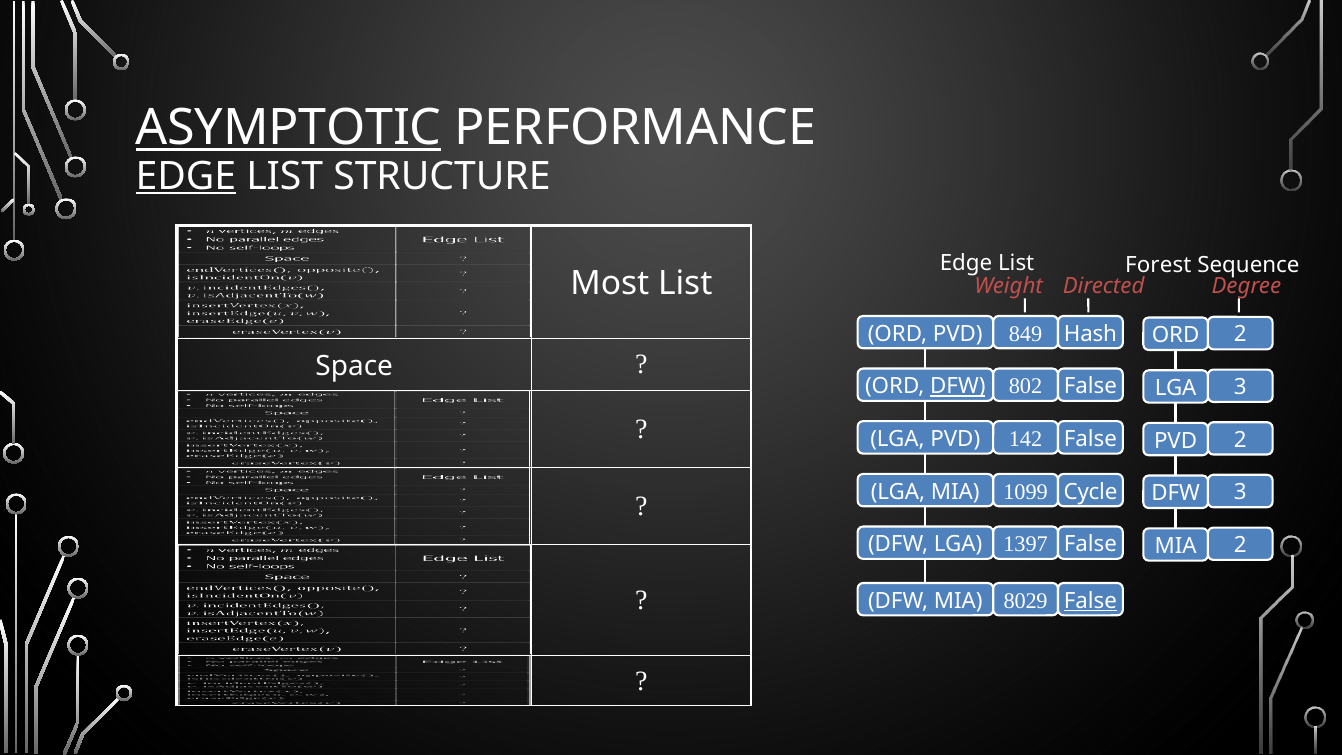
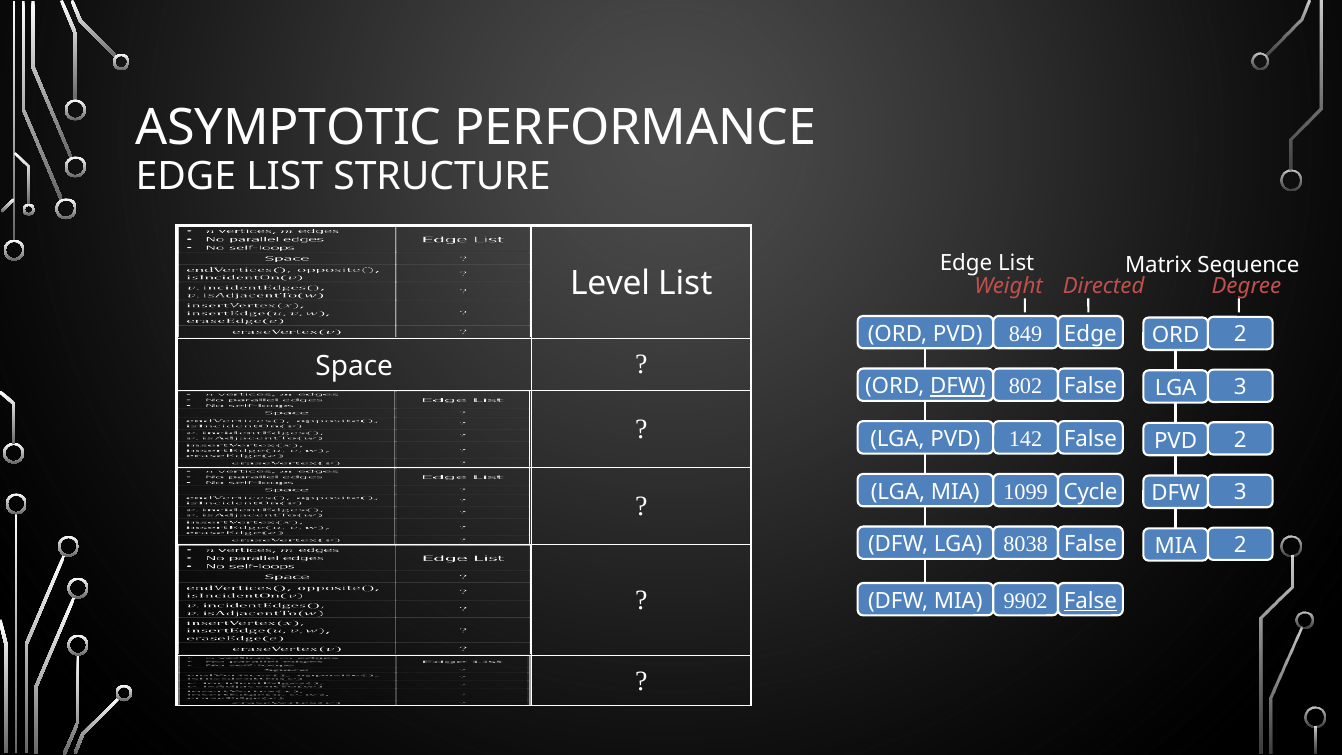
ASYMPTOTIC underline: present -> none (289, 128)
EDGE underline: present -> none (186, 176)
Forest: Forest -> Matrix (1158, 265)
Most: Most -> Level (610, 284)
Hash: Hash -> Edge (1090, 334)
1397: 1397 -> 8038 (1026, 544)
8029: 8029 -> 9902 (1026, 601)
